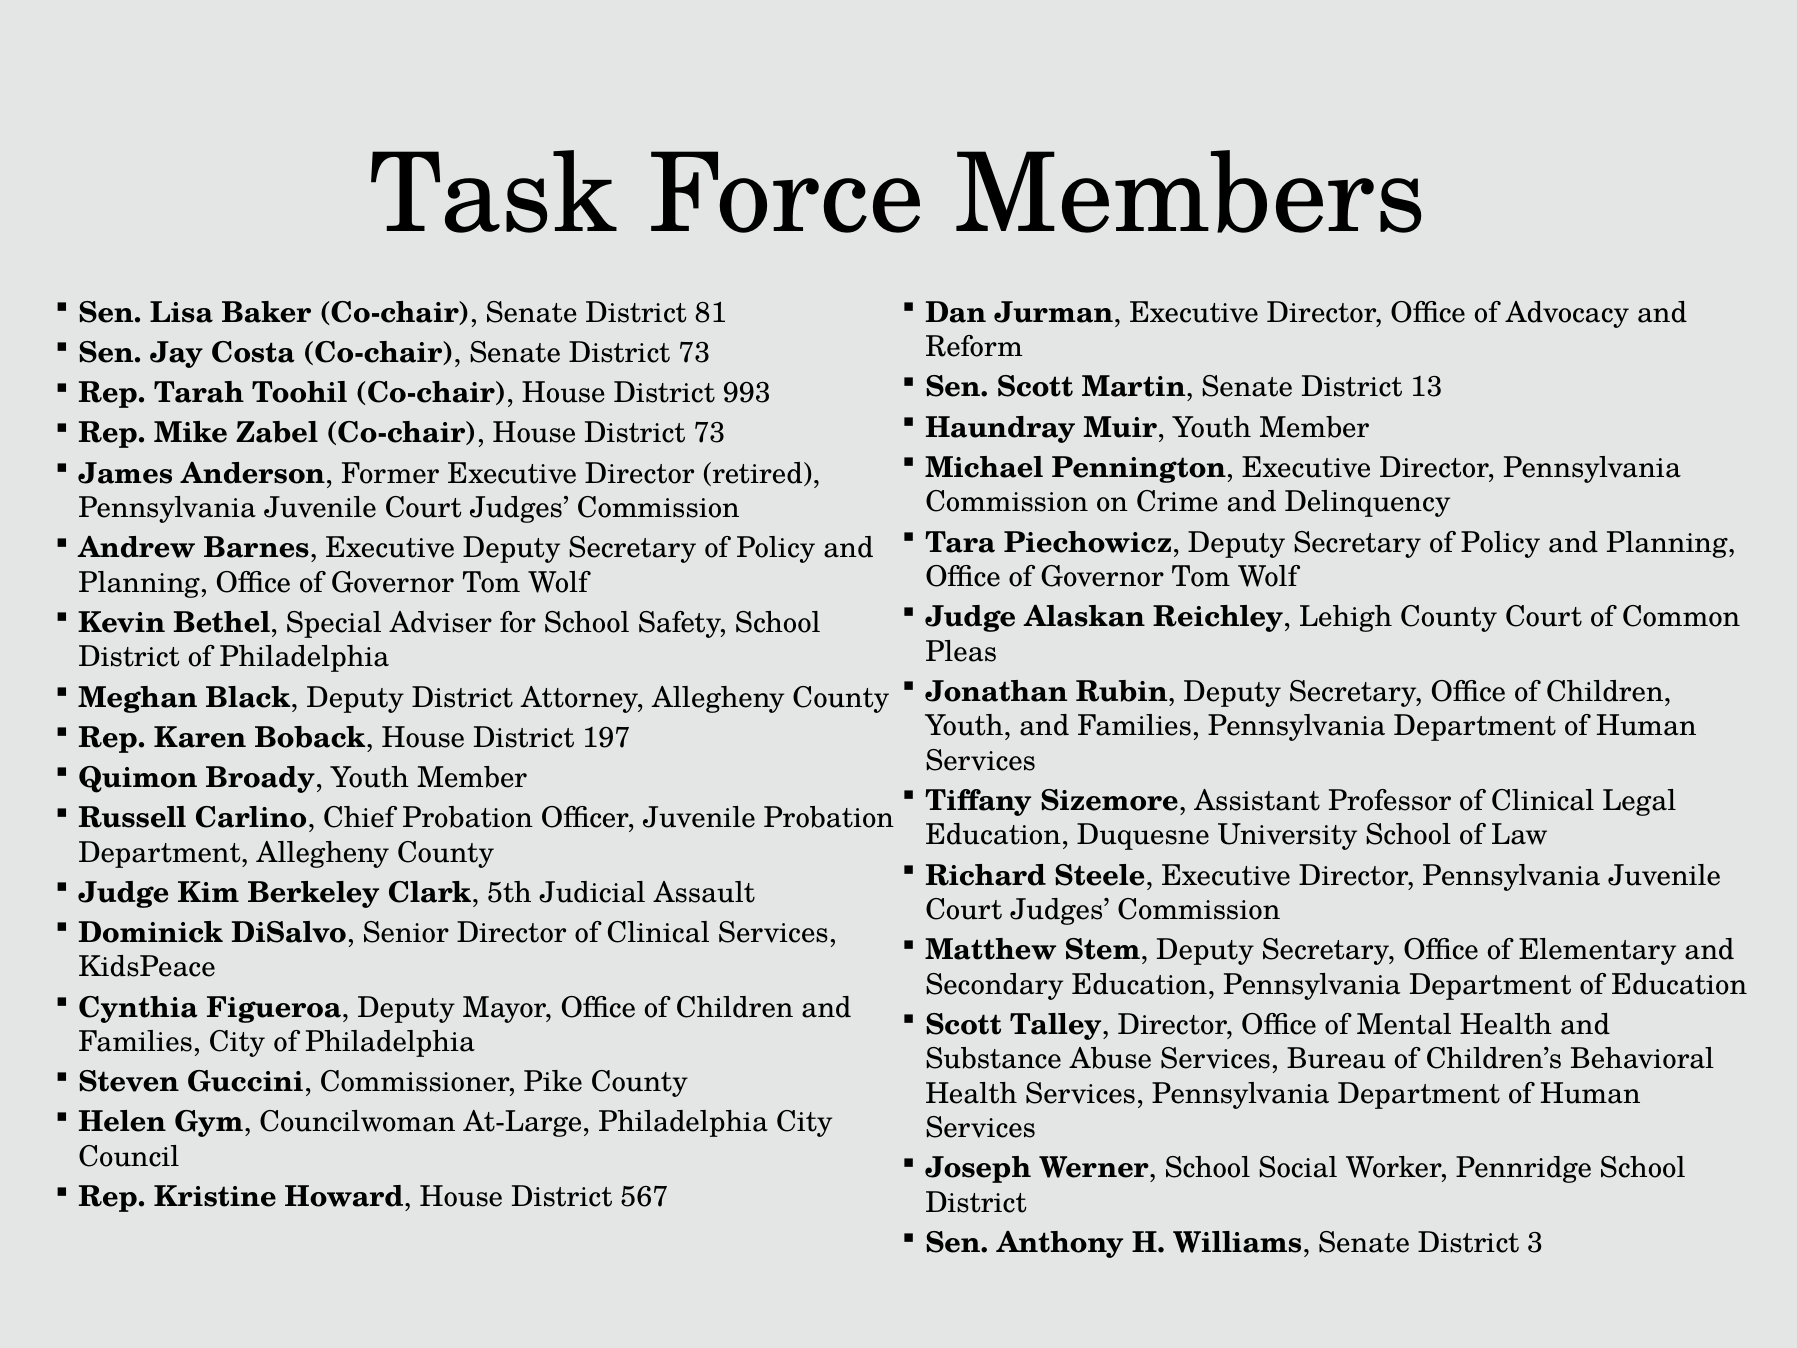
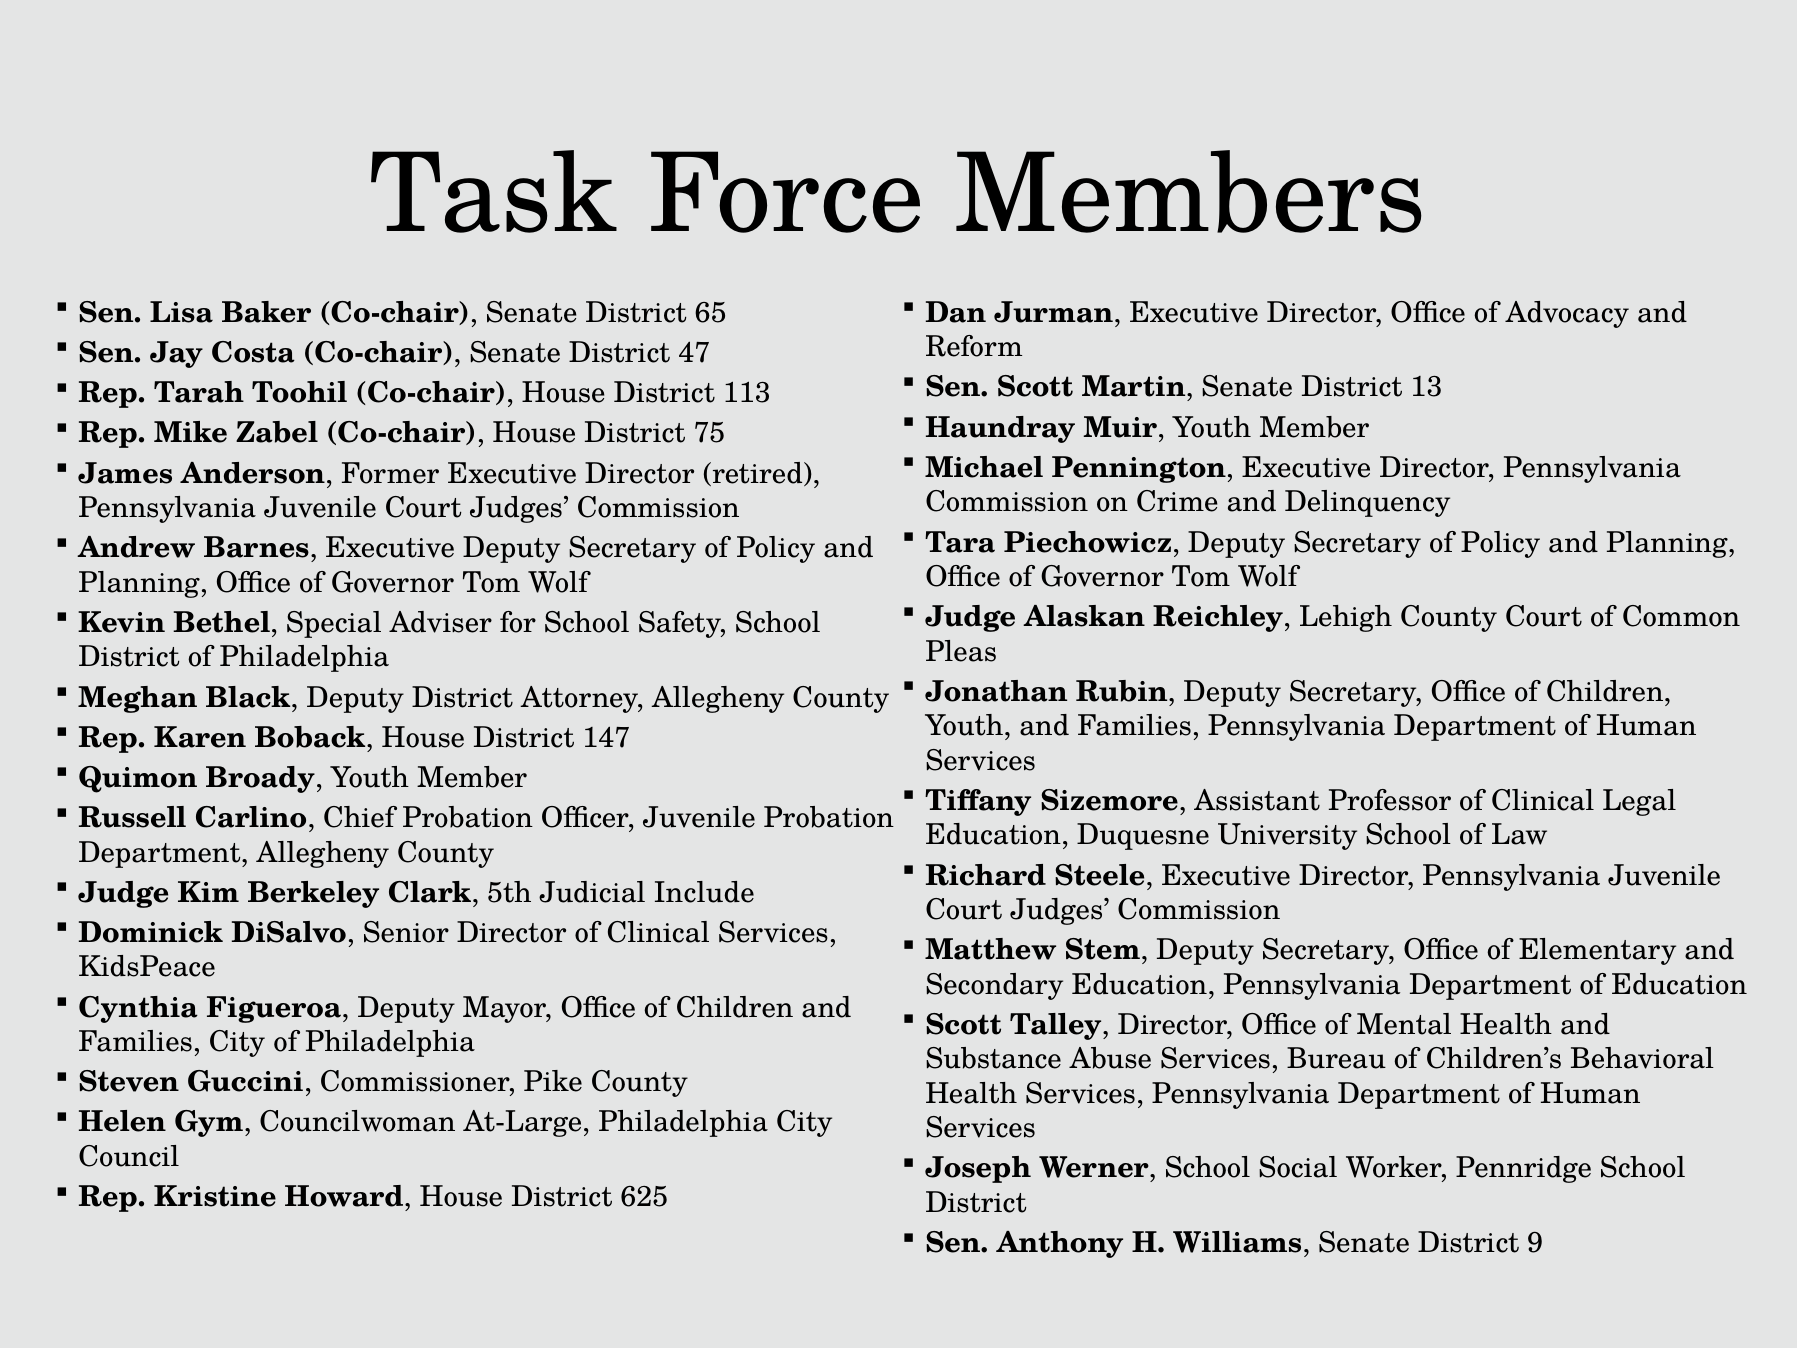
81: 81 -> 65 (711, 313)
Senate District 73: 73 -> 47 (694, 353)
993: 993 -> 113 (747, 393)
House District 73: 73 -> 75 (709, 433)
197: 197 -> 147 (606, 738)
Assault: Assault -> Include (704, 893)
567: 567 -> 625 (644, 1197)
3: 3 -> 9 (1535, 1243)
